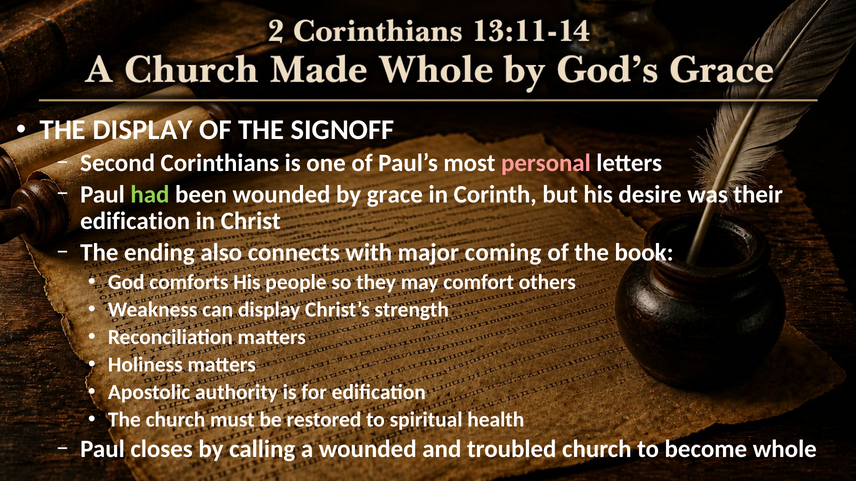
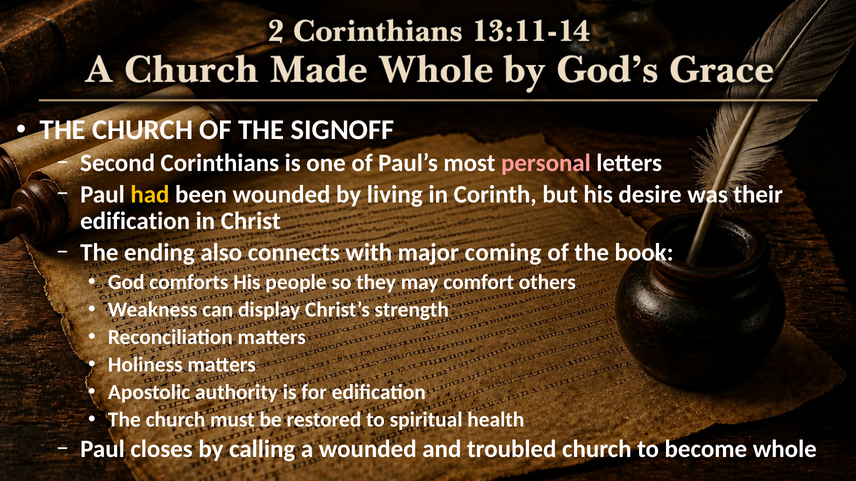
DISPLAY: DISPLAY -> CHURCH (143, 130)
had colour: light green -> yellow (150, 194)
grace: grace -> living (395, 194)
